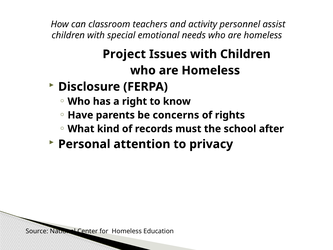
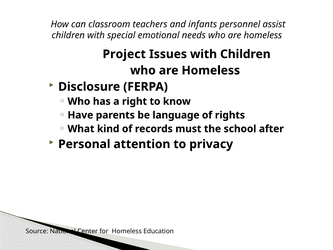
activity: activity -> infants (203, 24)
concerns: concerns -> language (176, 115)
